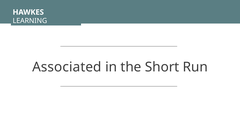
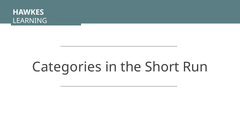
Associated: Associated -> Categories (67, 67)
